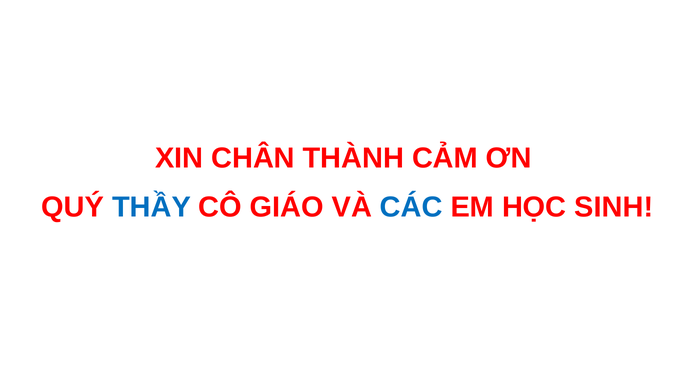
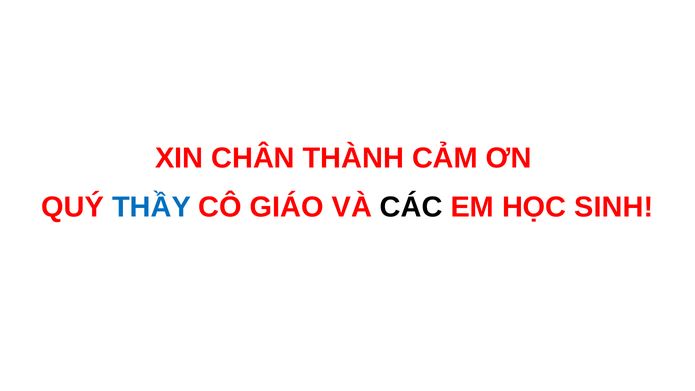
CÁC colour: blue -> black (411, 207)
